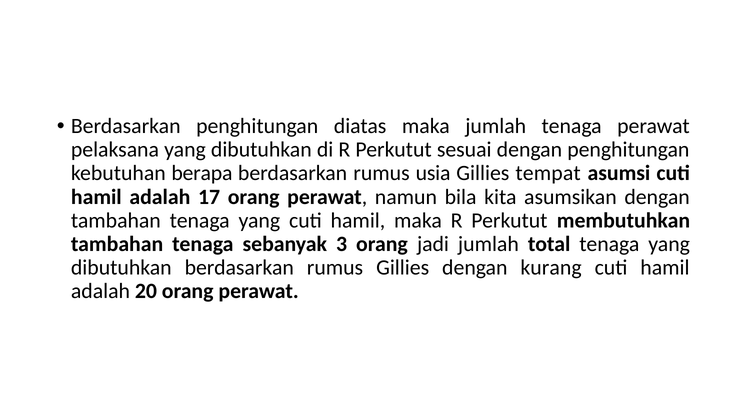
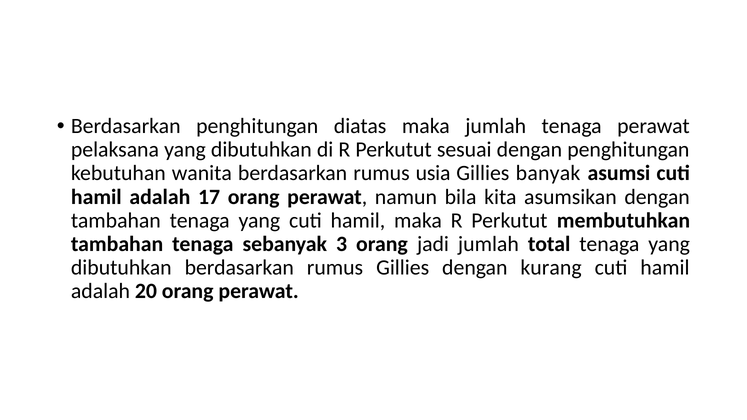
berapa: berapa -> wanita (202, 173)
tempat: tempat -> banyak (548, 173)
